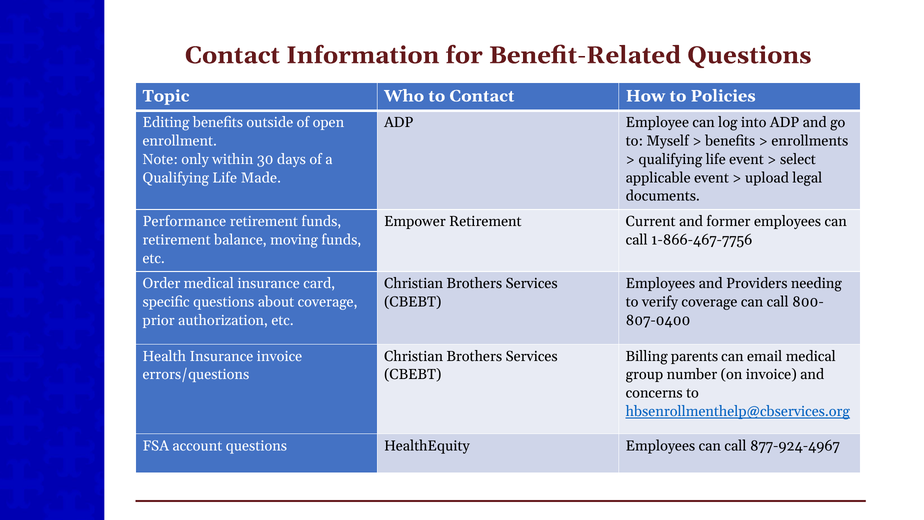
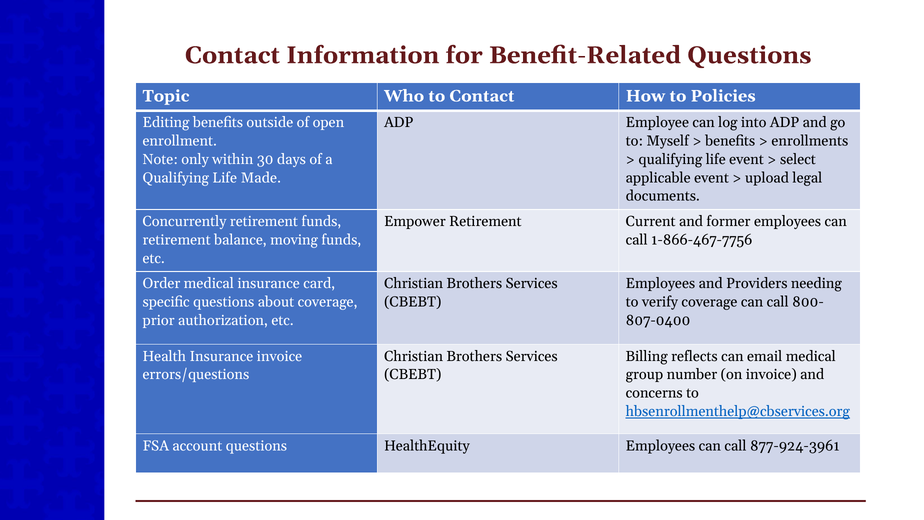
Performance: Performance -> Concurrently (184, 221)
parents: parents -> reflects (694, 356)
877-924-4967: 877-924-4967 -> 877-924-3961 (795, 446)
